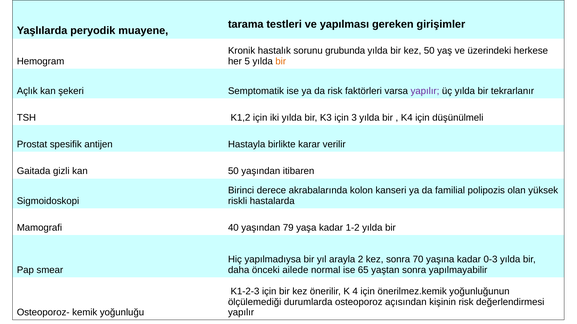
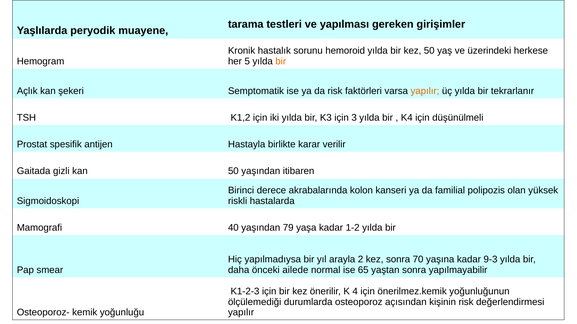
grubunda: grubunda -> hemoroid (345, 51)
yapılır colour: purple -> orange (425, 91)
0-3: 0-3 -> 9-3 (490, 260)
